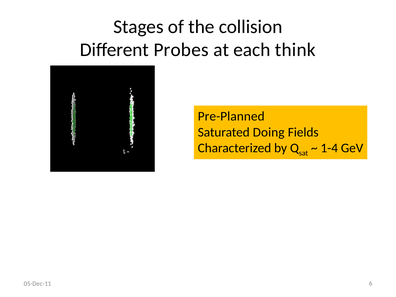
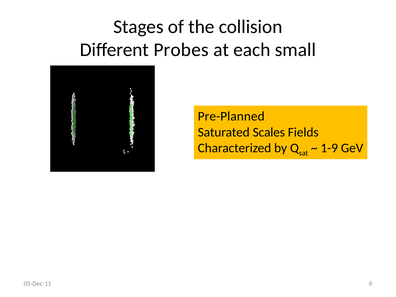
think: think -> small (295, 50)
Doing: Doing -> Scales (269, 132)
1-4: 1-4 -> 1-9 (329, 148)
